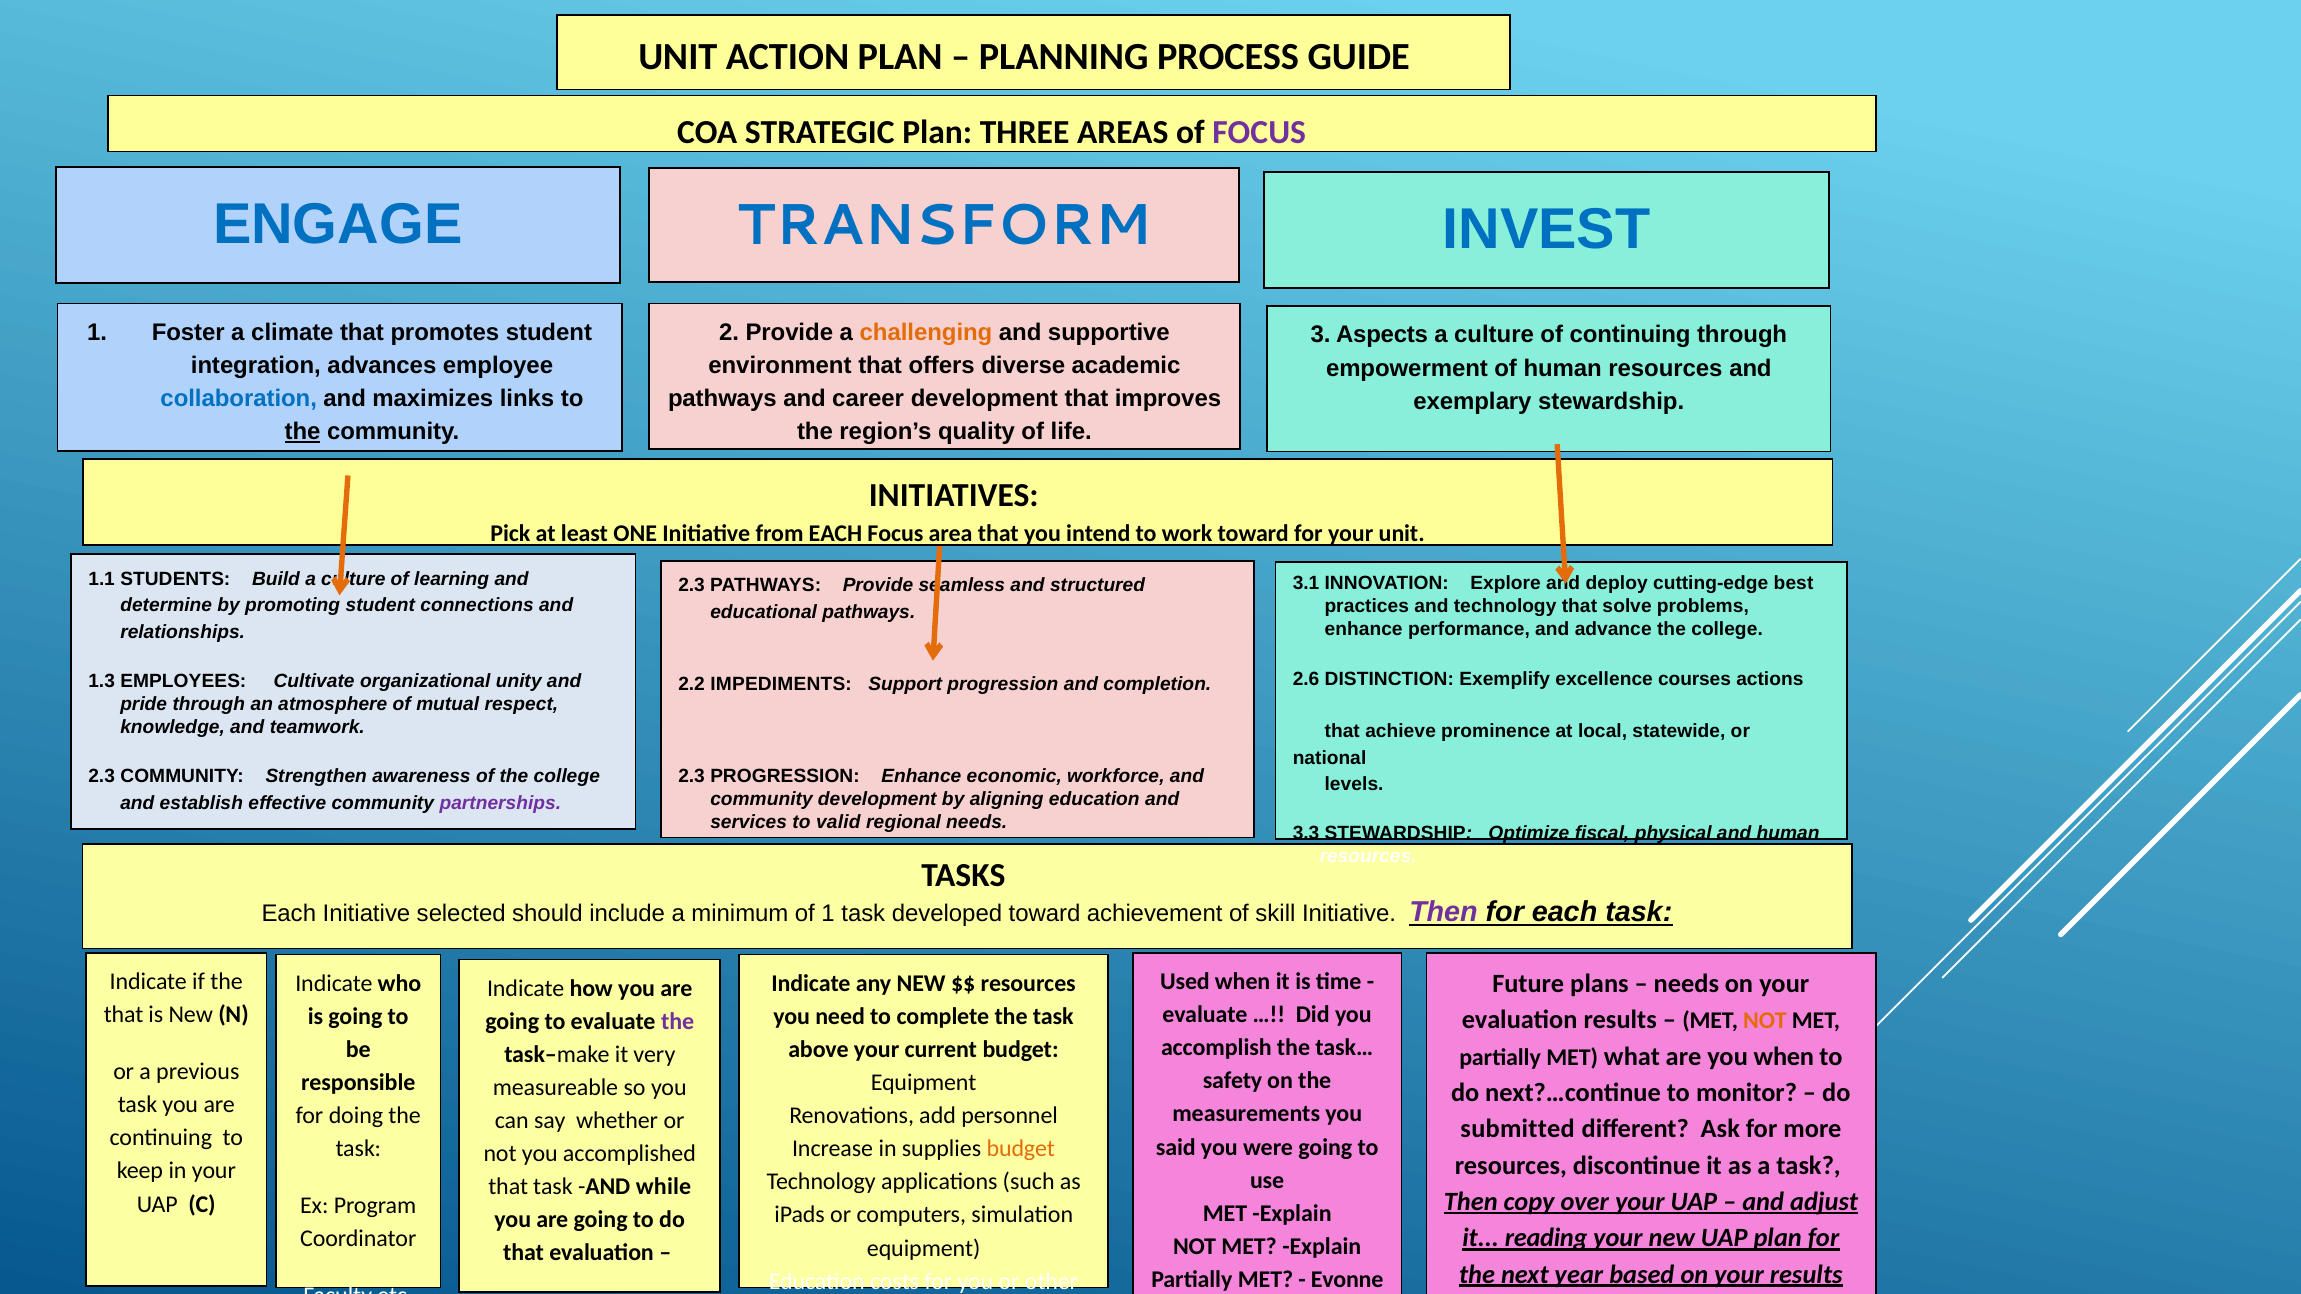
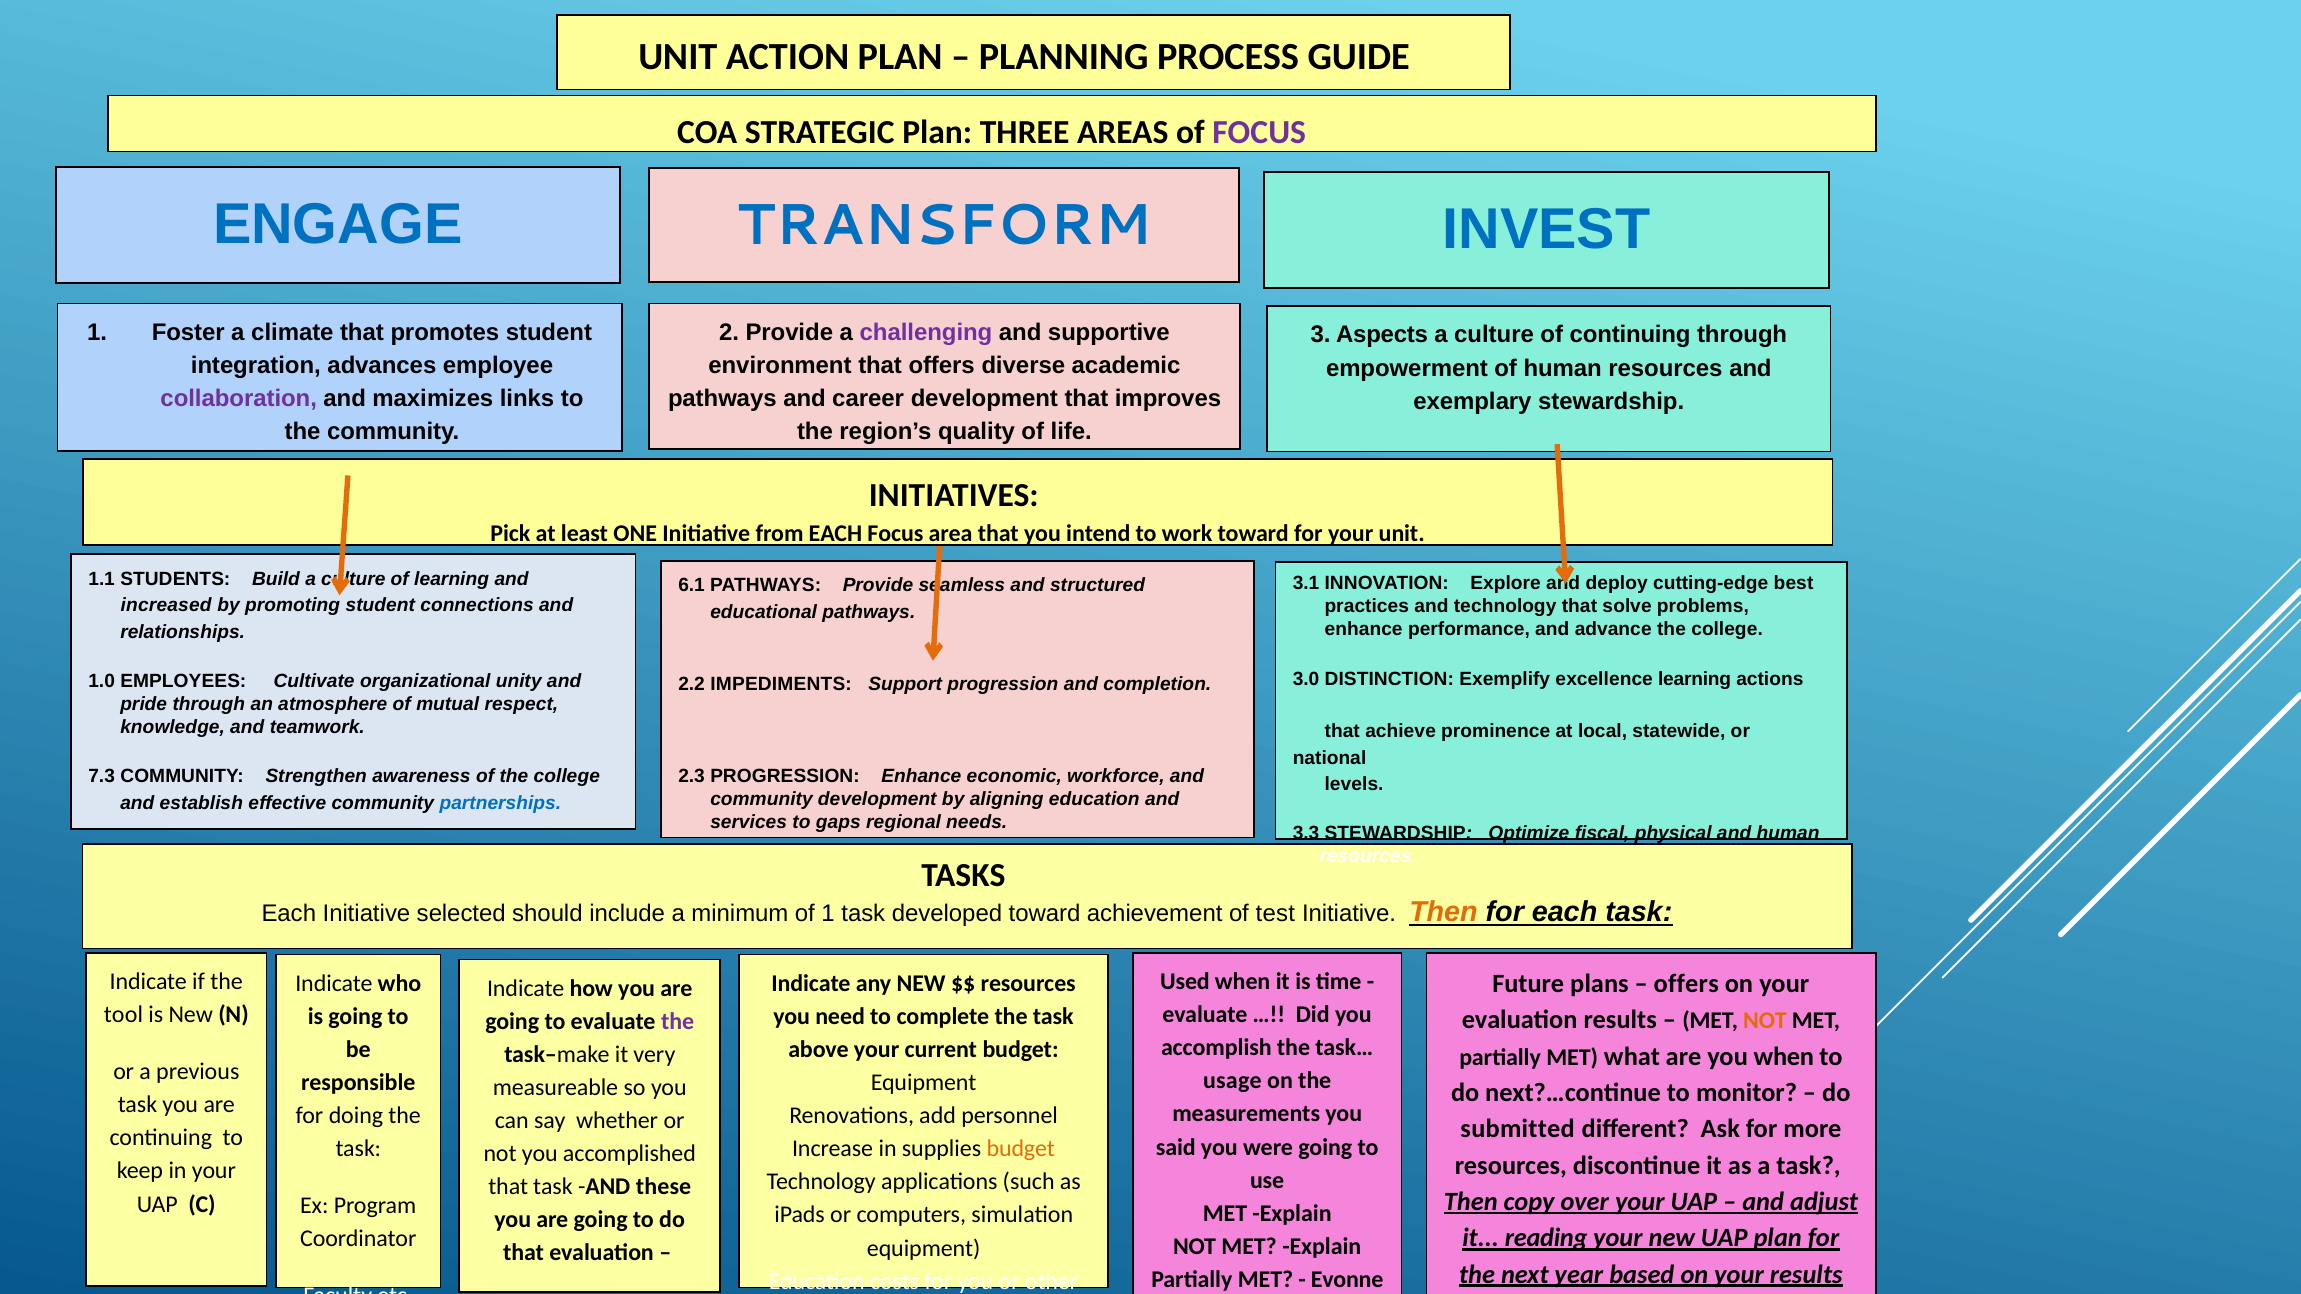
challenging colour: orange -> purple (926, 333)
collaboration colour: blue -> purple (239, 399)
the underline: present -> none (303, 432)
2.3: 2.3 -> 6.1 (692, 586)
determine: determine -> increased (166, 606)
2.6: 2.6 -> 3.0 (1306, 679)
excellence courses: courses -> learning (1695, 679)
1.3: 1.3 -> 1.0 (102, 681)
2.3: 2.3 -> 7.3 (102, 777)
partnerships colour: purple -> blue (500, 803)
valid: valid -> gaps (838, 822)
skill: skill -> test (1275, 914)
Then colour: purple -> orange (1443, 913)
needs: needs -> offers (1686, 984)
that: that -> tool (123, 1015)
safety: safety -> usage (1232, 1081)
while: while -> these (664, 1187)
